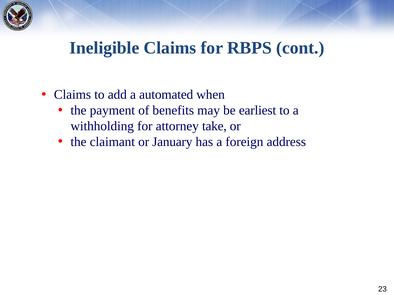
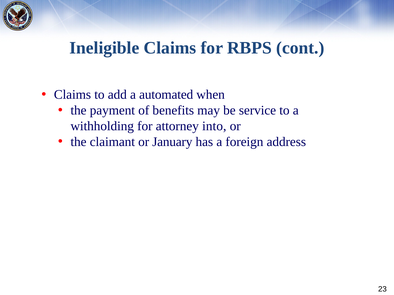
earliest: earliest -> service (257, 111)
take: take -> into (214, 126)
